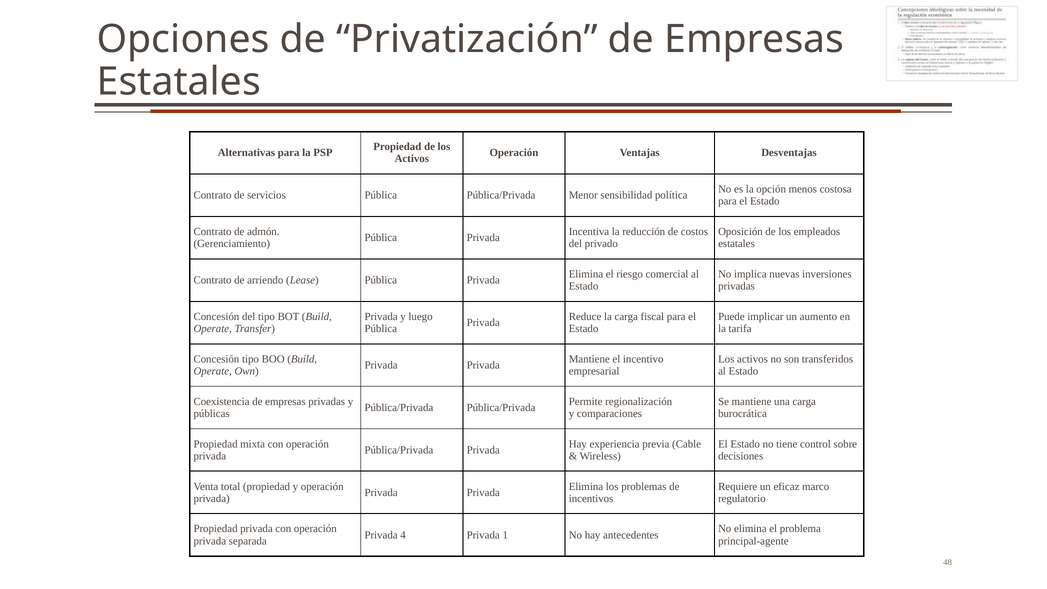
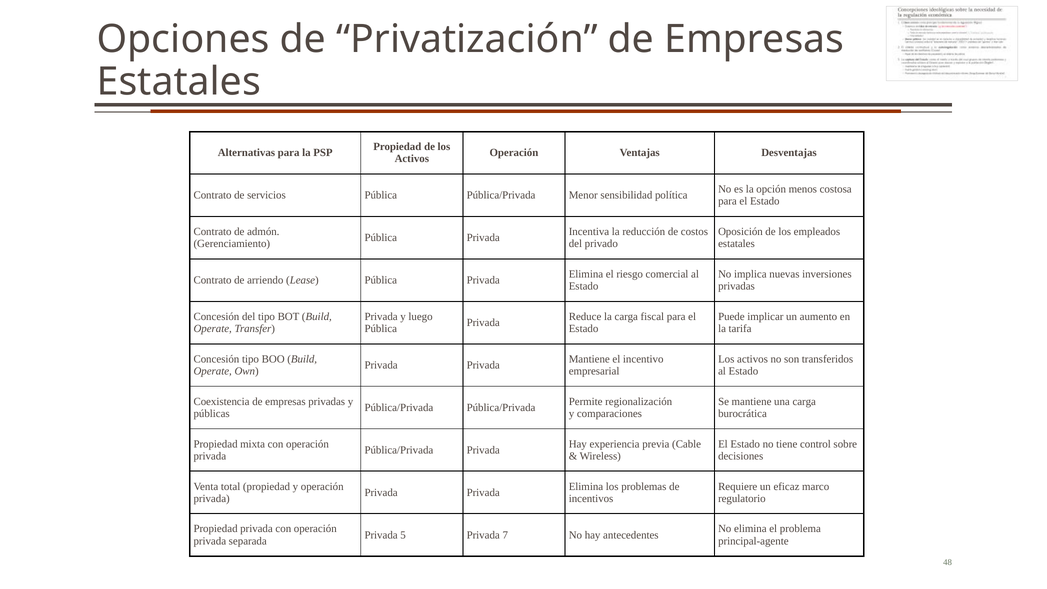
4: 4 -> 5 (403, 535)
1: 1 -> 7 (505, 535)
